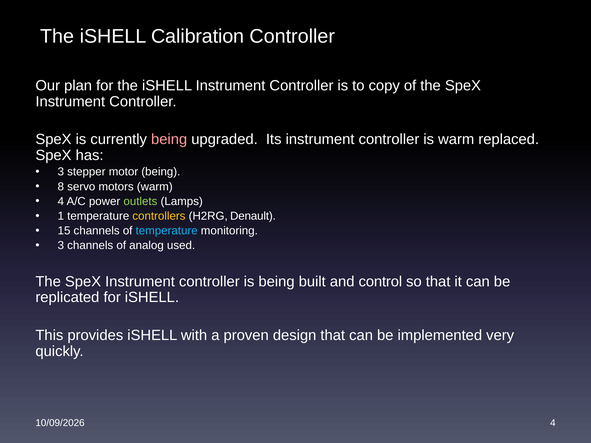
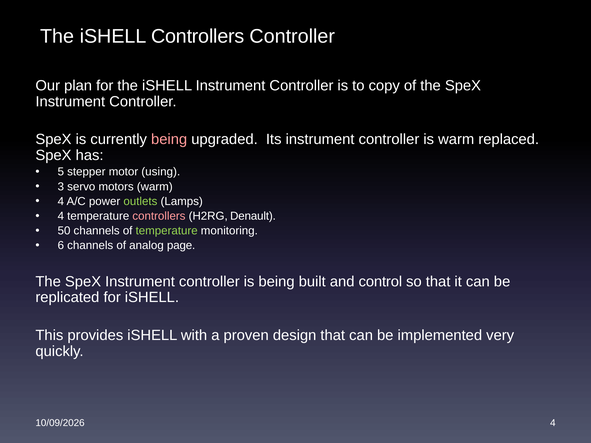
iSHELL Calibration: Calibration -> Controllers (198, 36)
3: 3 -> 5 (61, 172)
motor being: being -> using (161, 172)
8: 8 -> 3 (61, 187)
1: 1 -> 4 (61, 216)
controllers colour: yellow -> pink (159, 216)
15: 15 -> 50 (64, 231)
temperature colour: light blue -> light green (167, 231)
3: 3 -> 6 (61, 246)
used: used -> page (181, 246)
